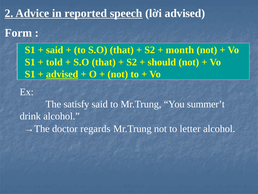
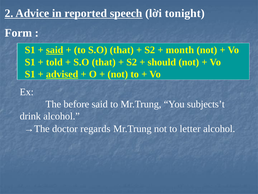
lời advised: advised -> tonight (185, 13)
said underline: none -> present (55, 50)
satisfy: satisfy -> before (76, 104)
summer’t: summer’t -> subjects’t (206, 104)
